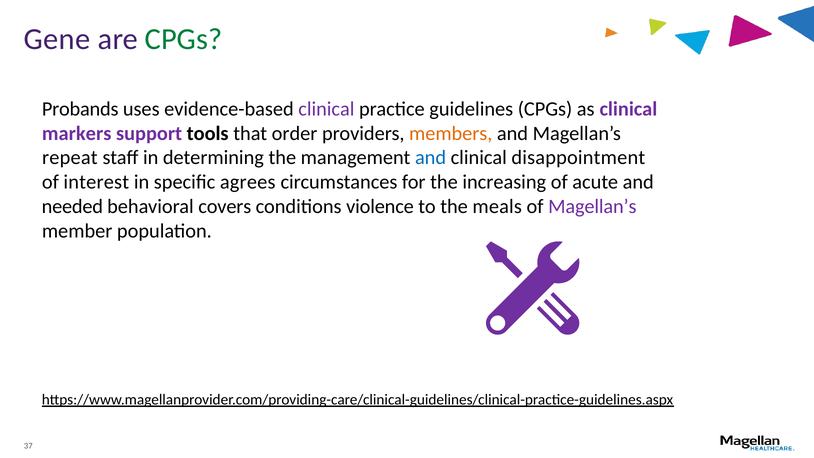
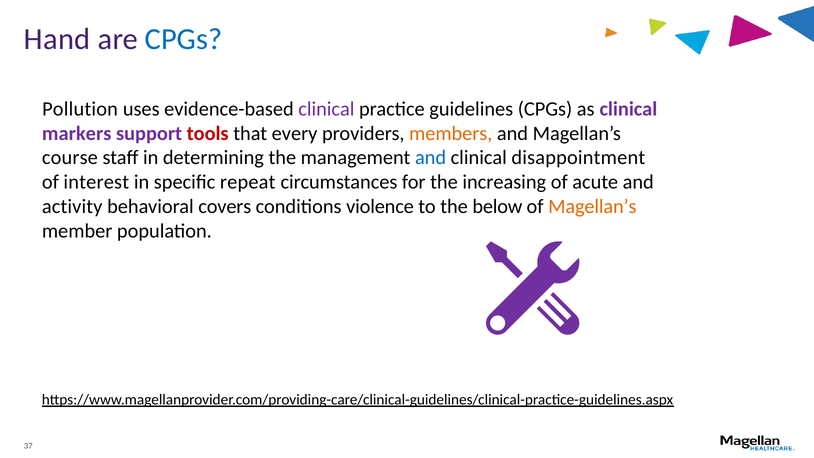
Gene: Gene -> Hand (57, 39)
CPGs colour: green -> blue (184, 39)
Probands: Probands -> Pollution (80, 109)
tools colour: black -> red (208, 133)
order: order -> every (295, 133)
repeat: repeat -> course (70, 158)
agrees: agrees -> repeat (248, 182)
needed: needed -> activity (72, 207)
meals: meals -> below (497, 207)
Magellan’s colour: purple -> orange (592, 207)
